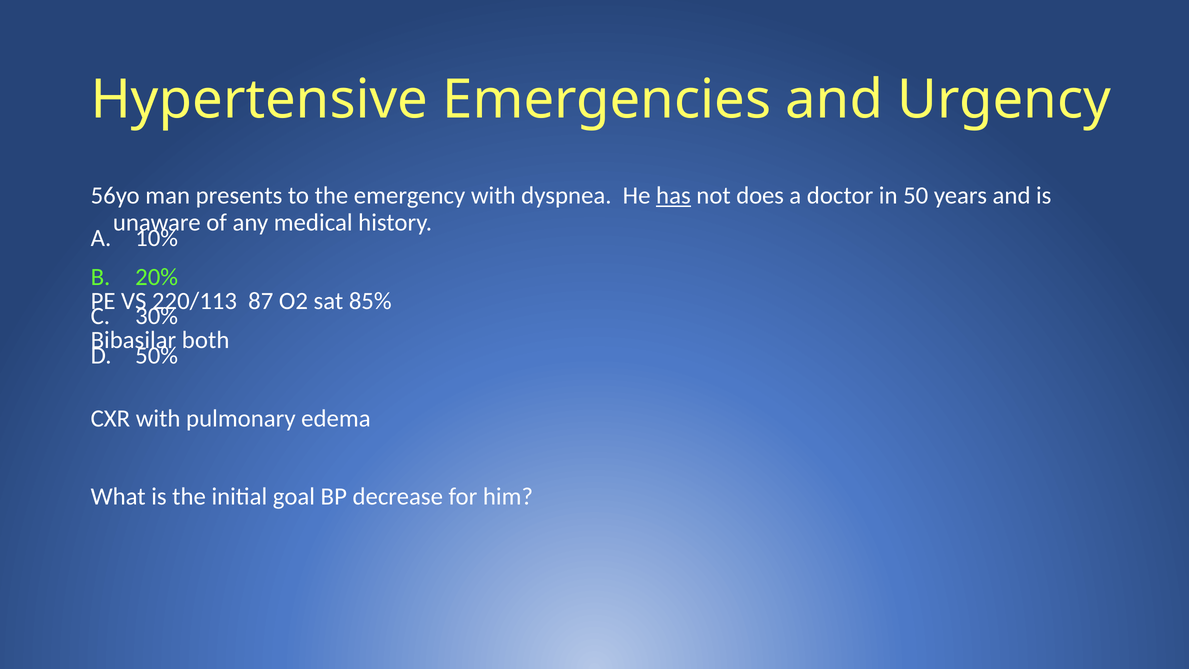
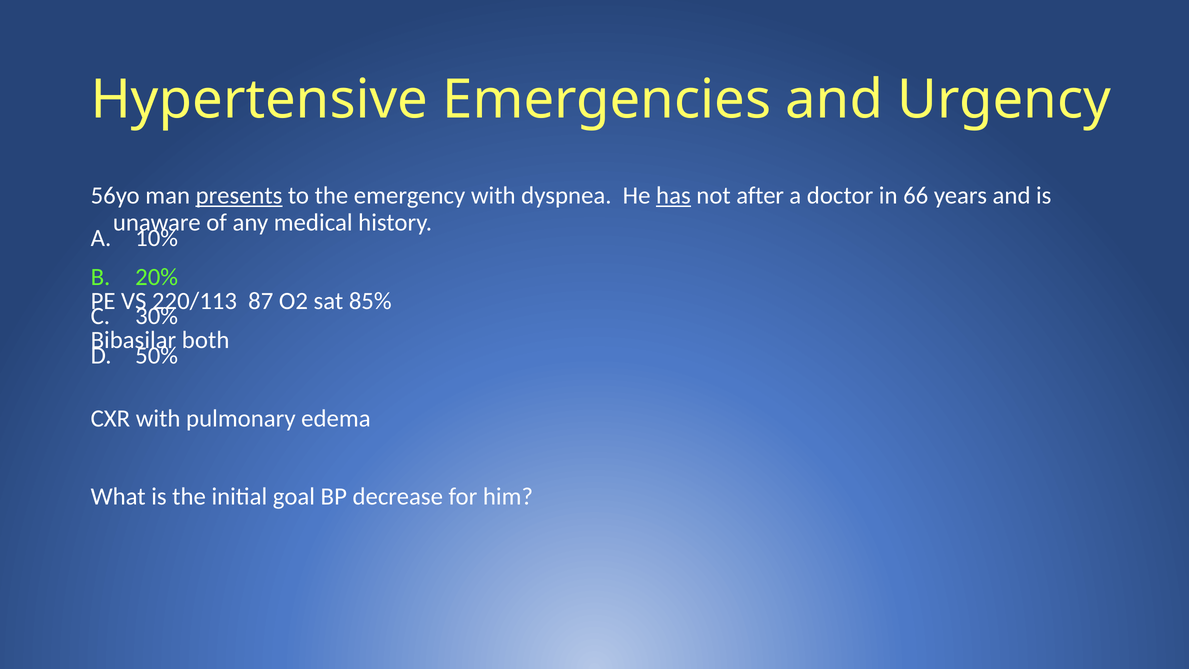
presents underline: none -> present (239, 196)
does: does -> after (760, 196)
50: 50 -> 66 (916, 196)
